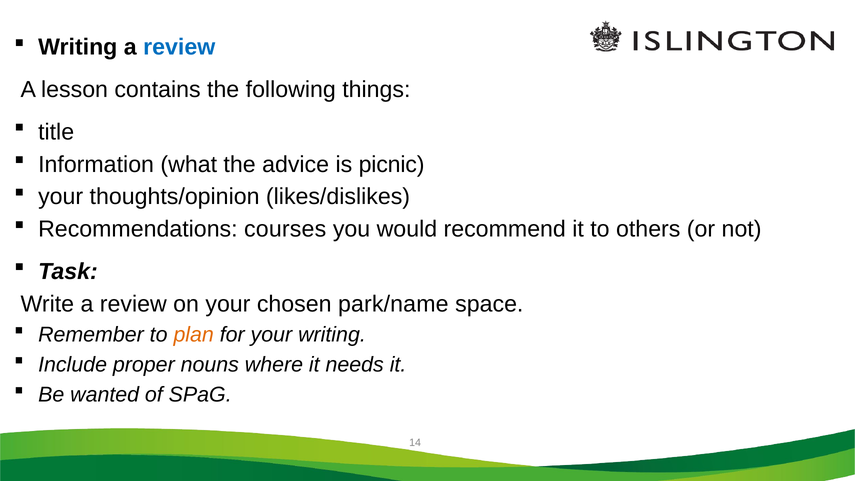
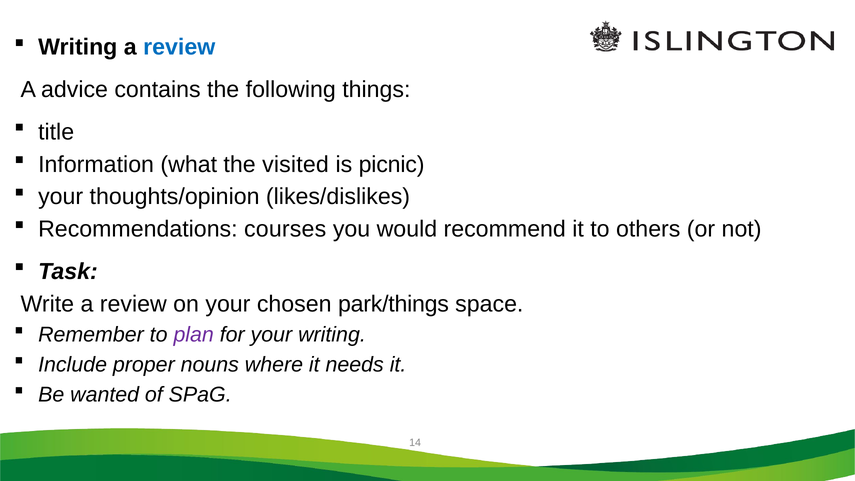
lesson: lesson -> advice (75, 90)
advice: advice -> visited (295, 164)
park/name: park/name -> park/things (393, 304)
plan colour: orange -> purple (194, 335)
